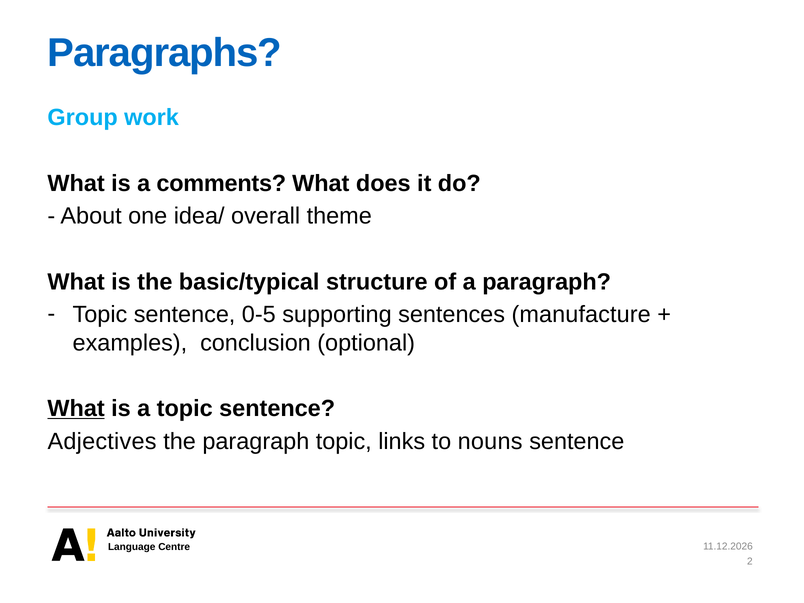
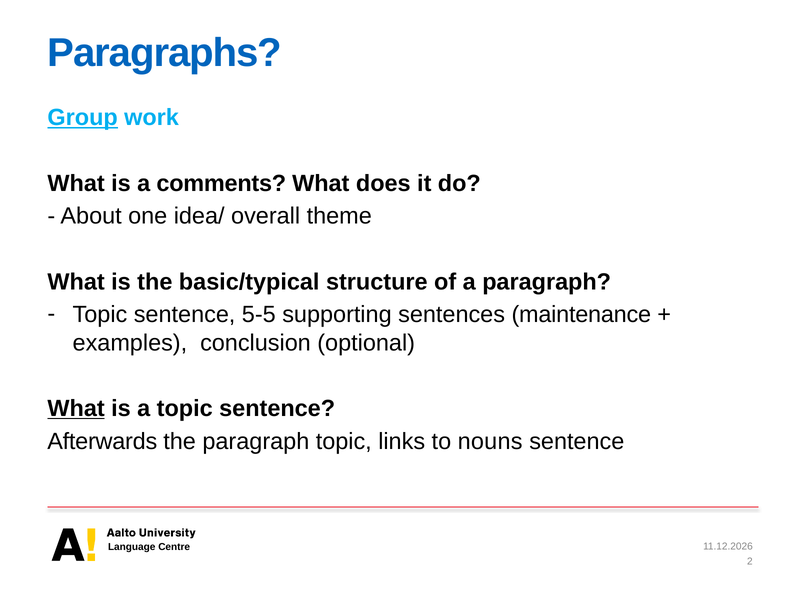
Group underline: none -> present (83, 118)
0-5: 0-5 -> 5-5 (259, 315)
manufacture: manufacture -> maintenance (581, 315)
Adjectives: Adjectives -> Afterwards (102, 441)
